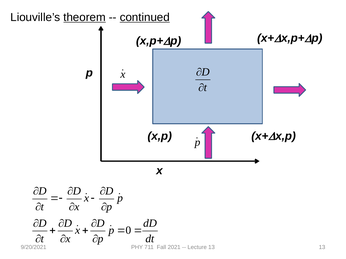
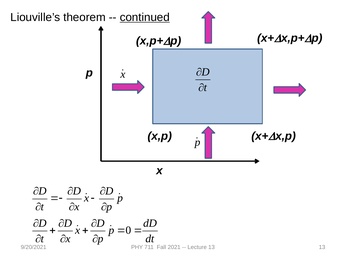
theorem underline: present -> none (85, 17)
